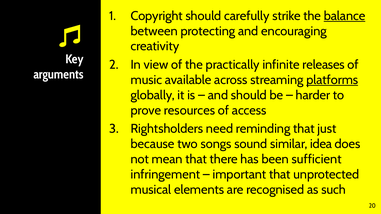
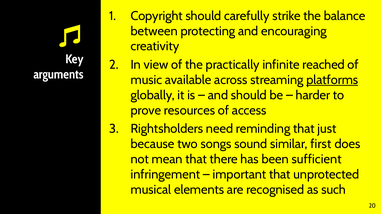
balance underline: present -> none (345, 16)
releases: releases -> reached (324, 65)
idea: idea -> first (321, 144)
